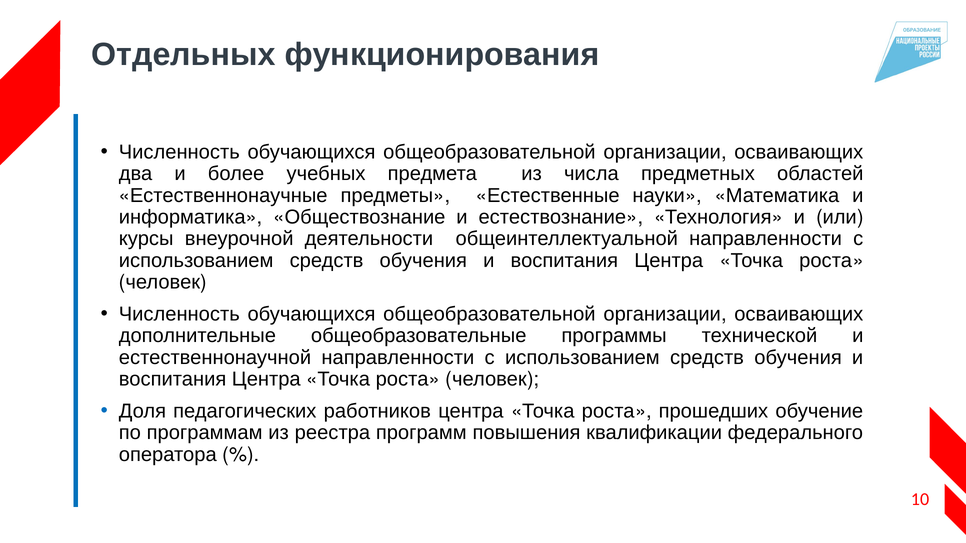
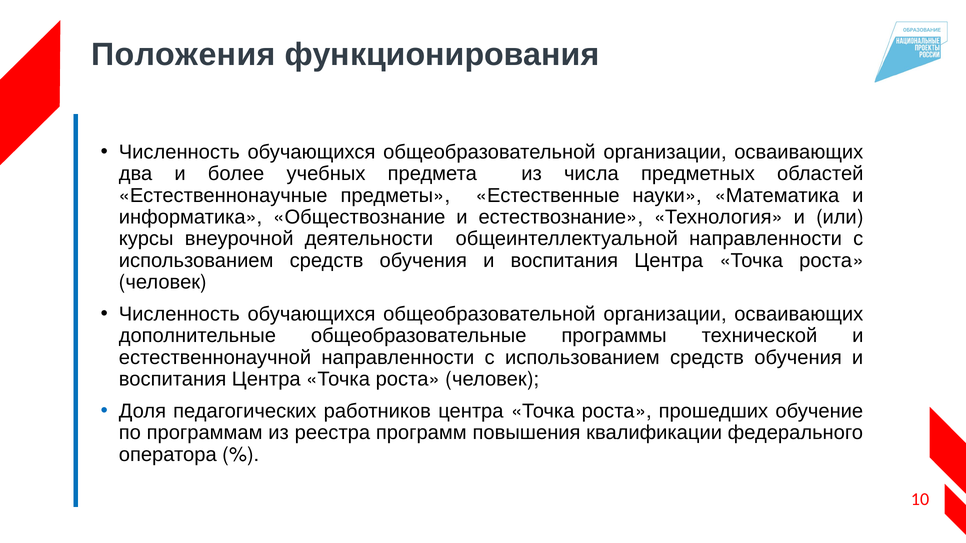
Отдельных: Отдельных -> Положения (183, 54)
